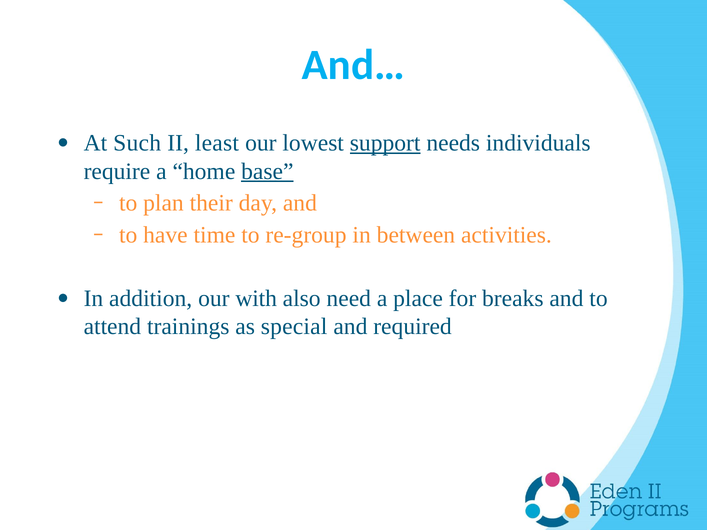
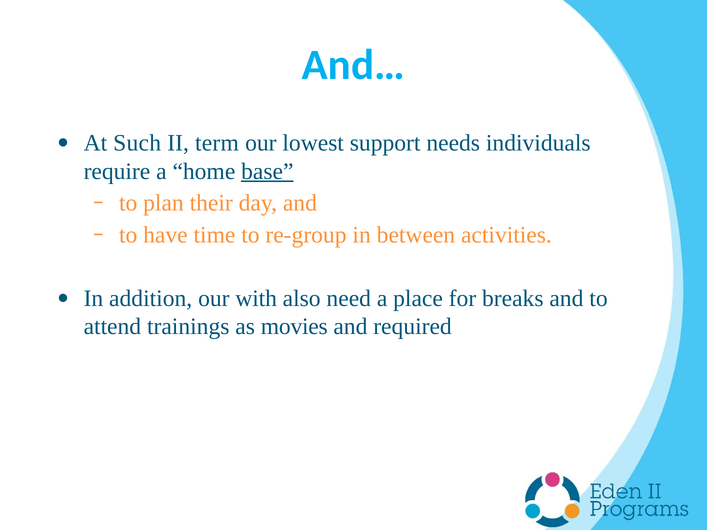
least: least -> term (217, 143)
support underline: present -> none (385, 143)
special: special -> movies (294, 327)
